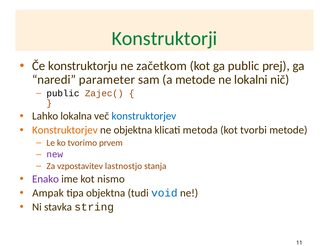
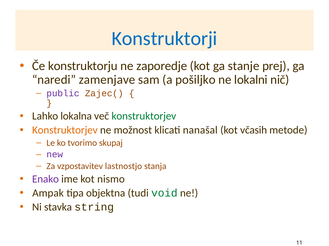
Konstruktorji colour: green -> blue (164, 39)
začetkom: začetkom -> zaporedje (162, 66)
ga public: public -> stanje (244, 66)
parameter: parameter -> zamenjave (107, 80)
a metode: metode -> pošiljko (195, 80)
public colour: black -> purple (63, 94)
konstruktorjev colour: blue -> green (144, 116)
ne objektna: objektna -> možnost (133, 131)
metoda: metoda -> nanašal (200, 131)
tvorbi: tvorbi -> včasih (254, 131)
prvem: prvem -> skupaj (111, 143)
void colour: blue -> green (164, 194)
